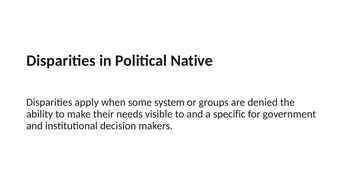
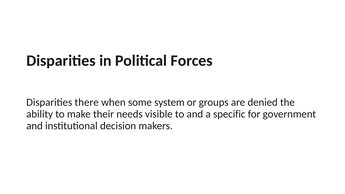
Native: Native -> Forces (192, 61)
apply: apply -> there (87, 102)
